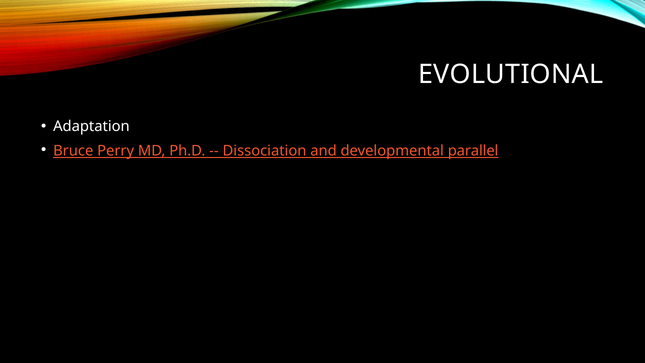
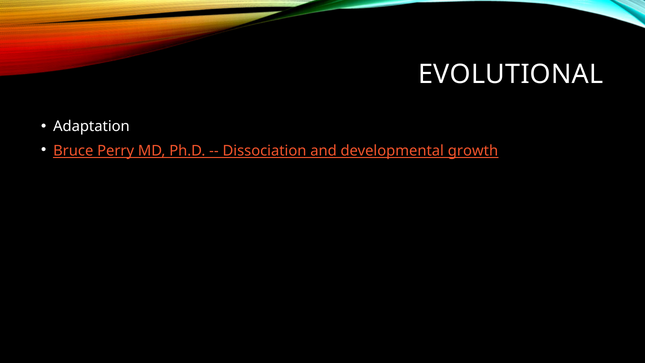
parallel: parallel -> growth (473, 151)
